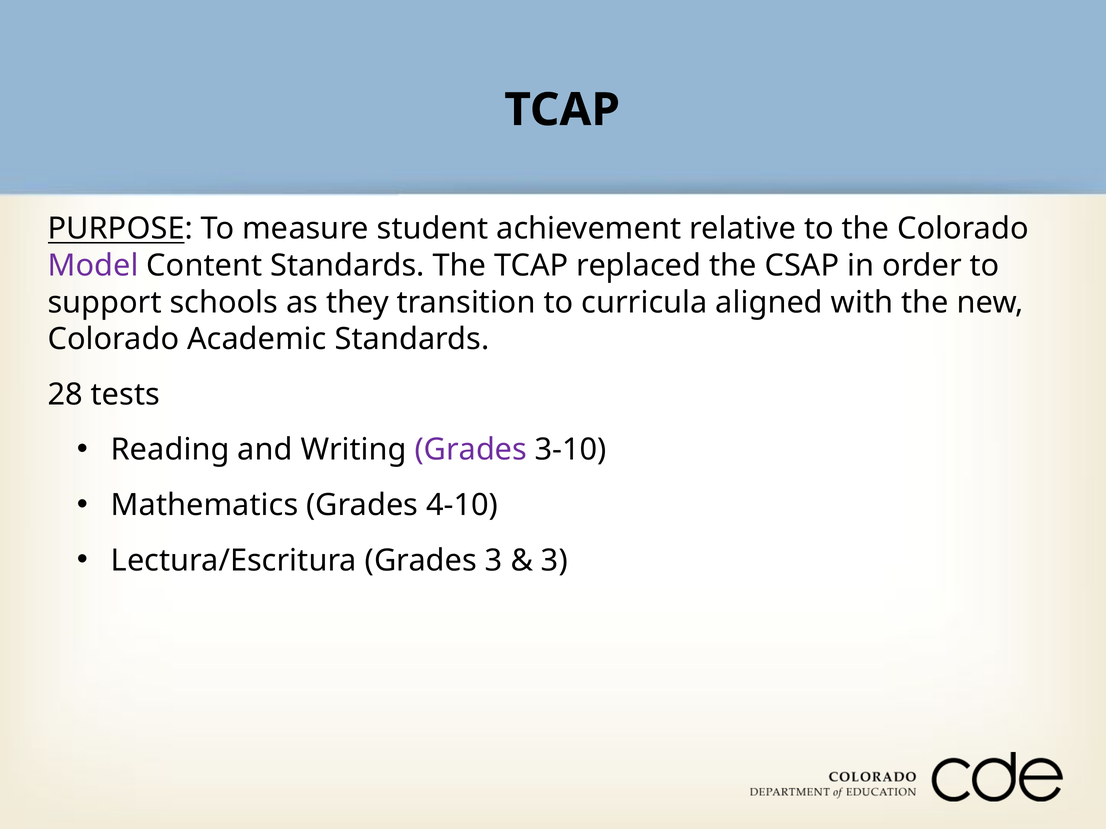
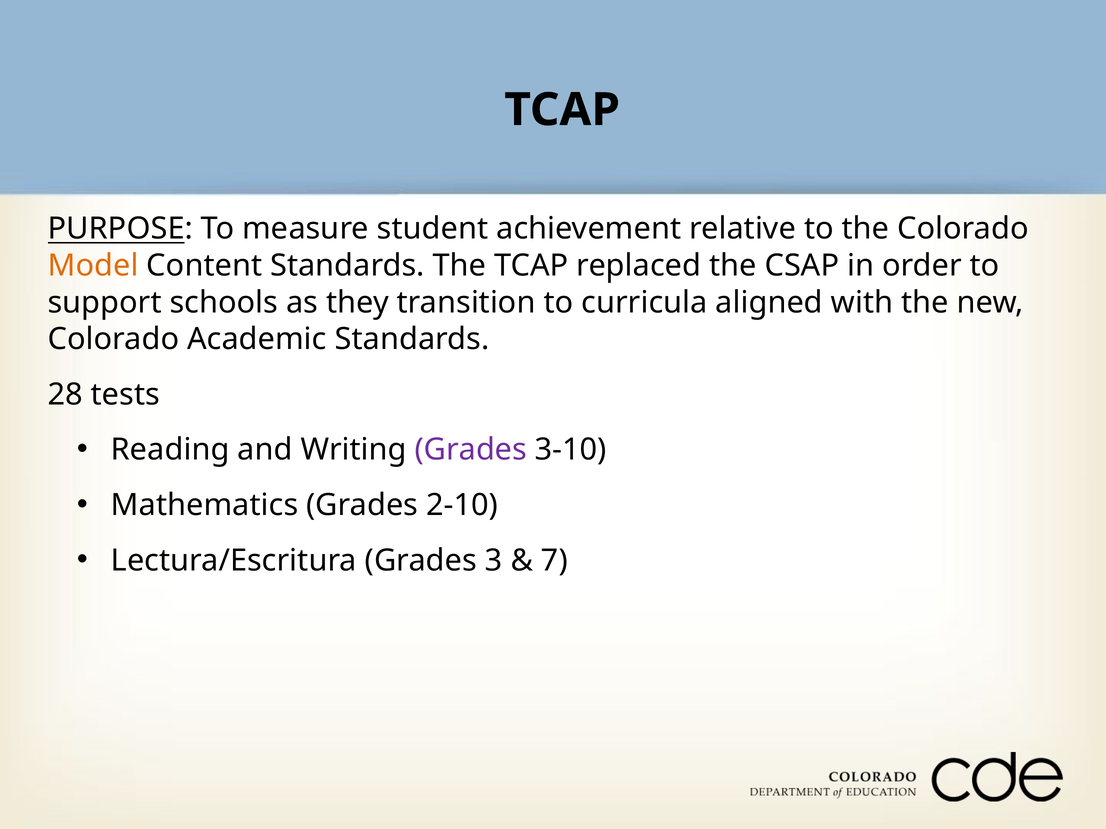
Model colour: purple -> orange (93, 266)
4-10: 4-10 -> 2-10 (462, 505)
3: 3 -> 7 (554, 561)
